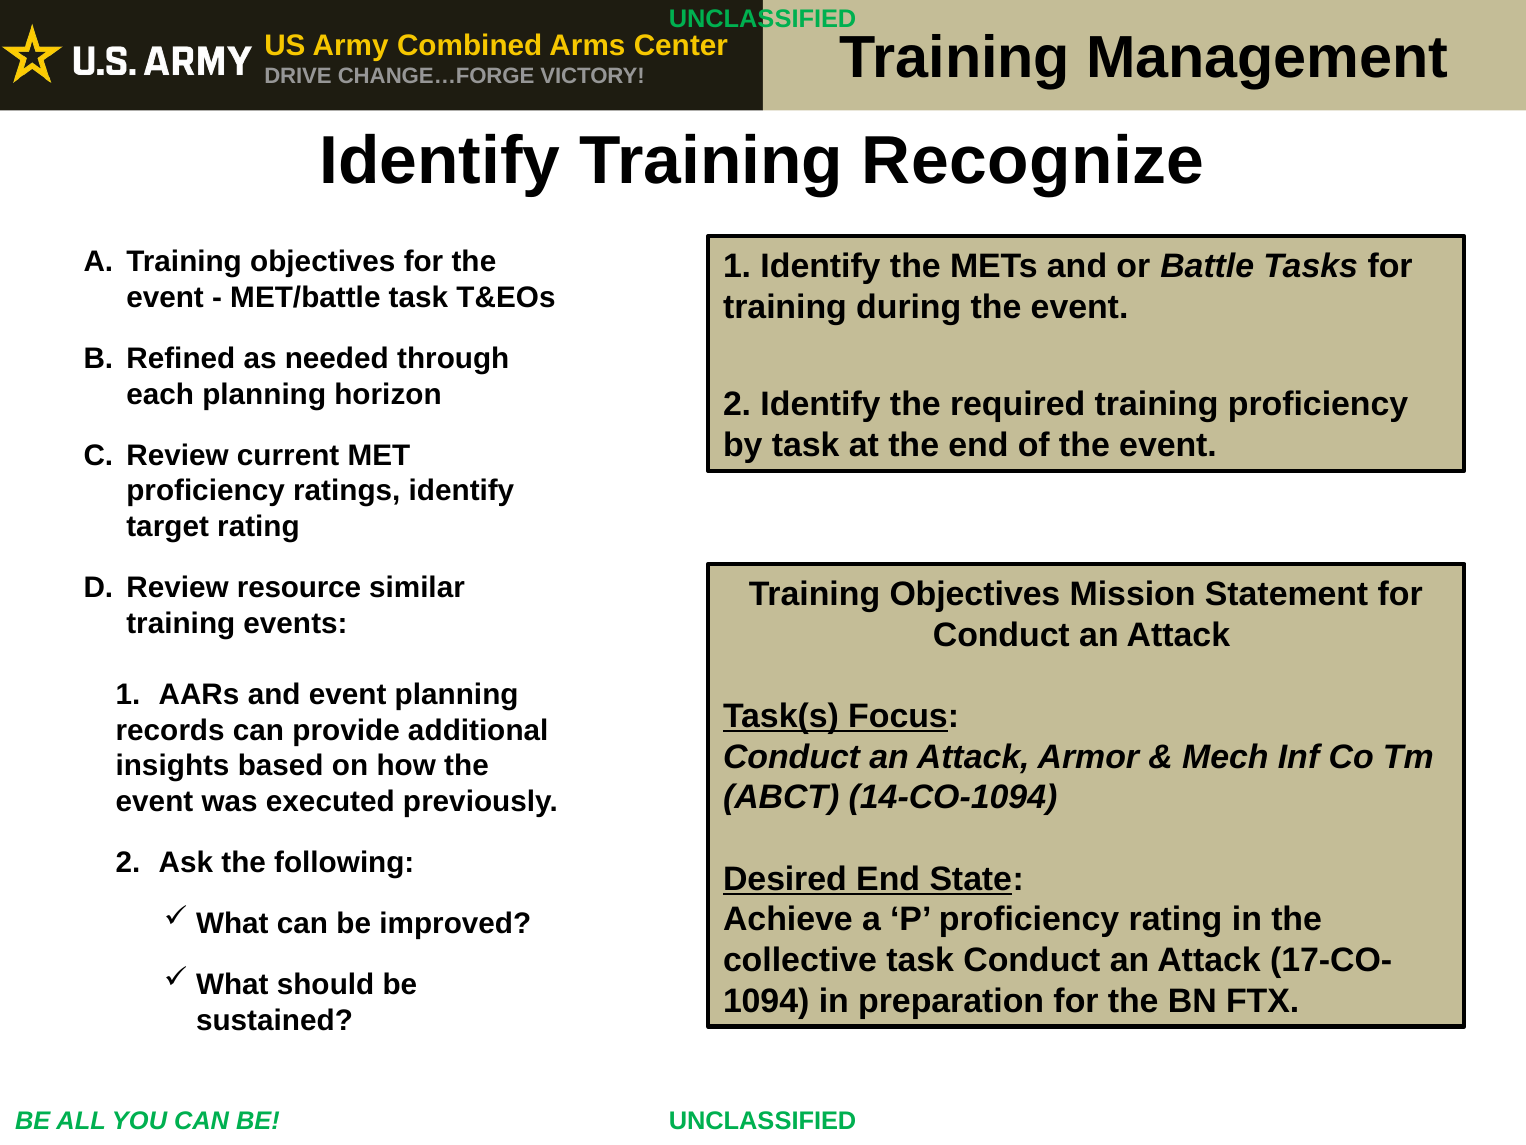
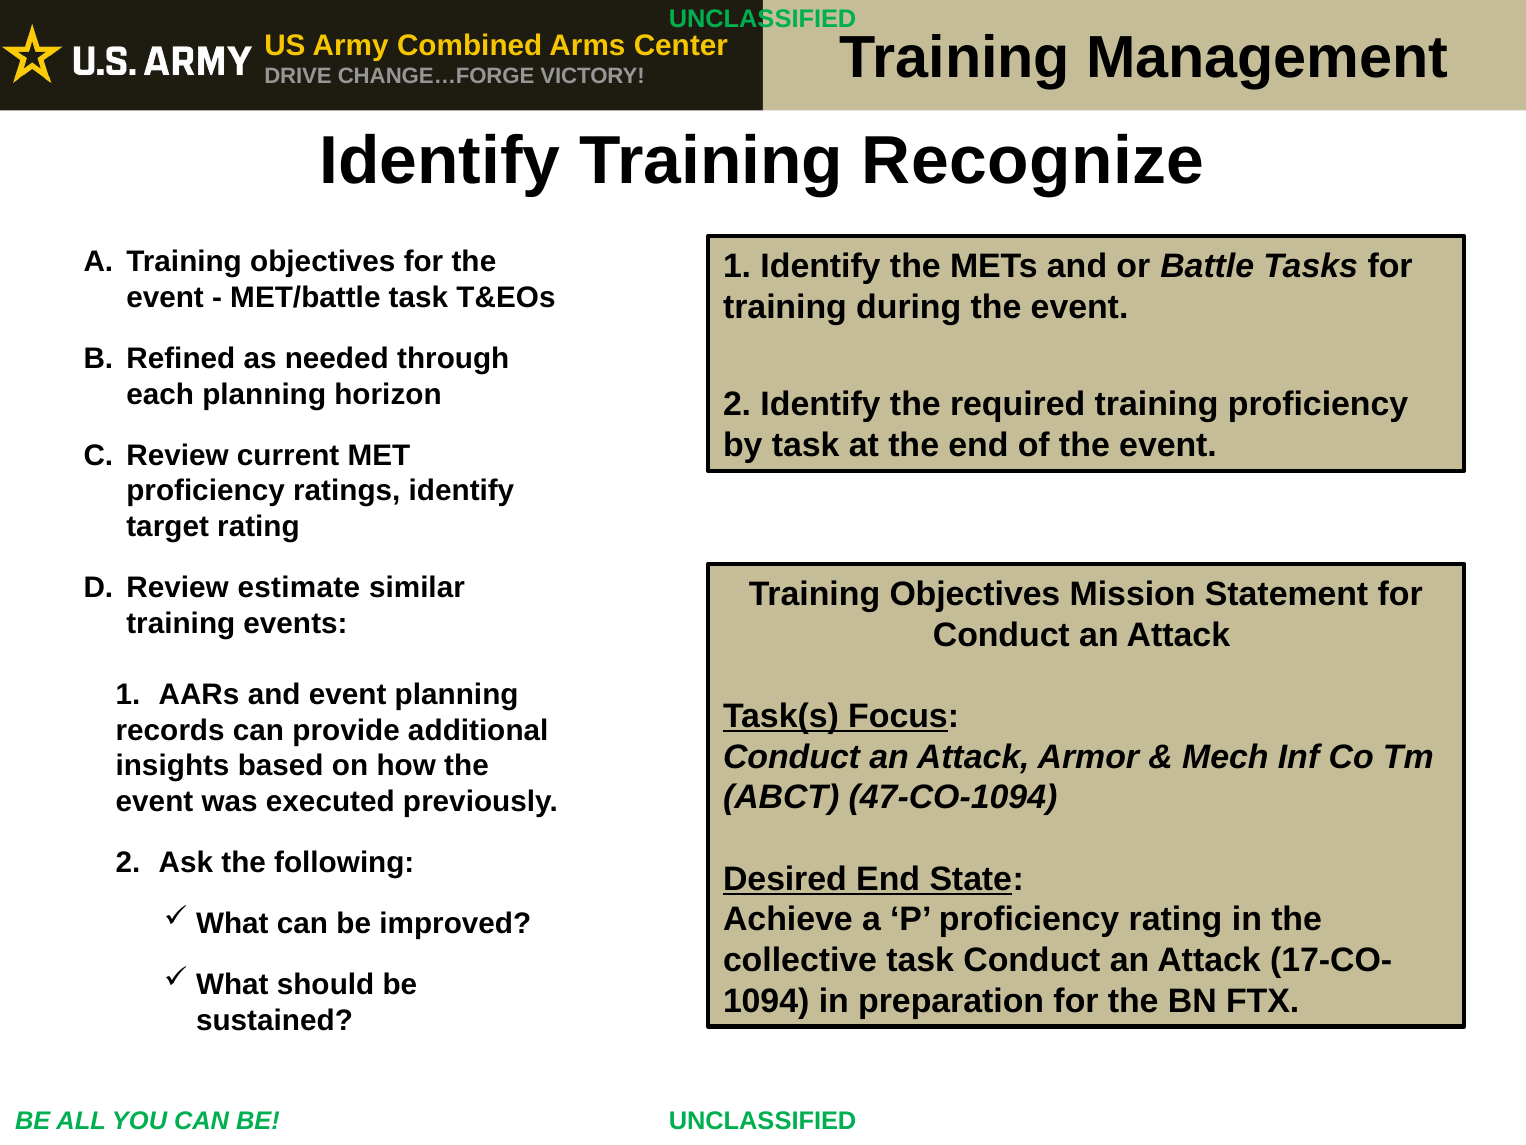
resource: resource -> estimate (299, 588)
14-CO-1094: 14-CO-1094 -> 47-CO-1094 (953, 797)
